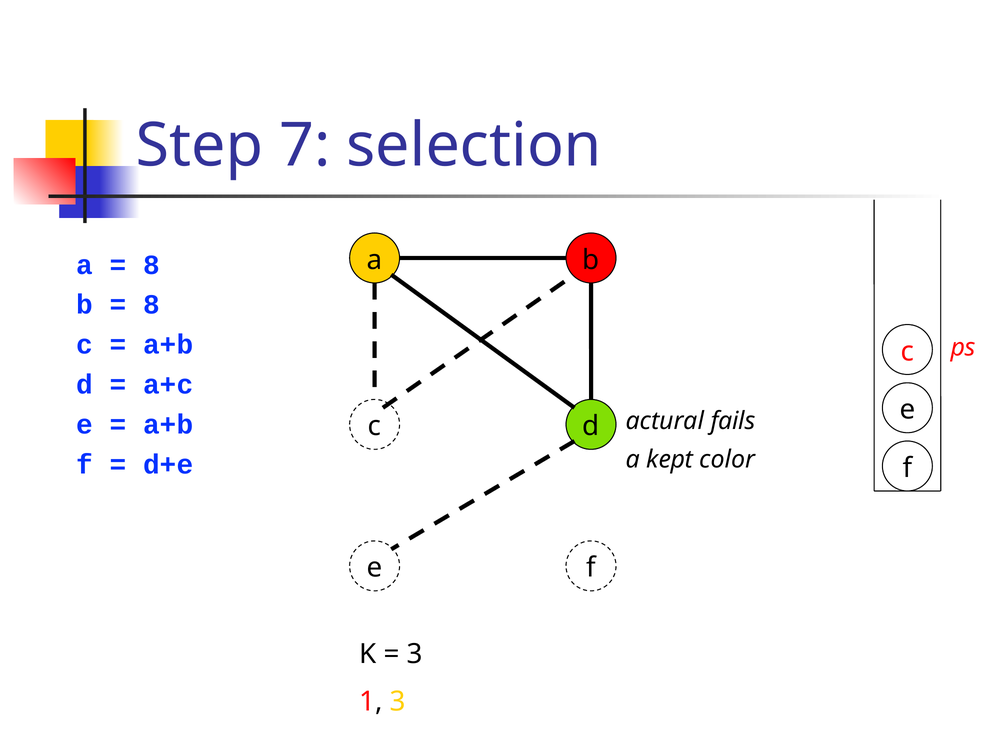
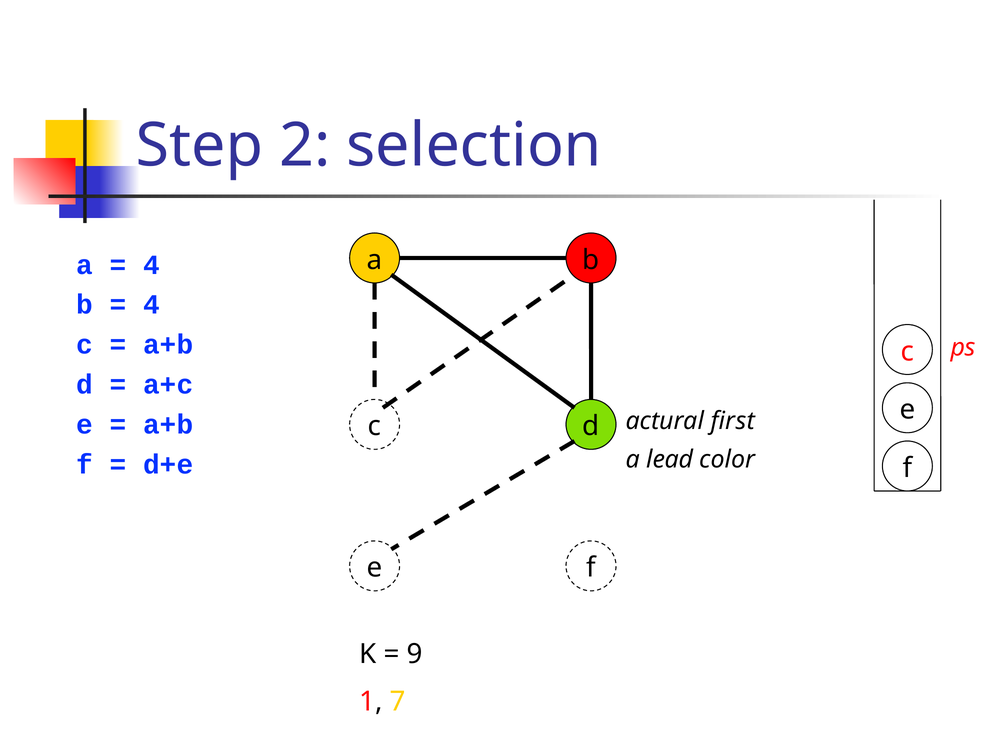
7: 7 -> 2 (305, 146)
8: 8 -> 4 (151, 265)
8: 8 -> 4 (151, 305)
fails: fails -> first (733, 421)
kept: kept -> lead (670, 460)
3: 3 -> 9 (415, 655)
1 3: 3 -> 7 (398, 702)
